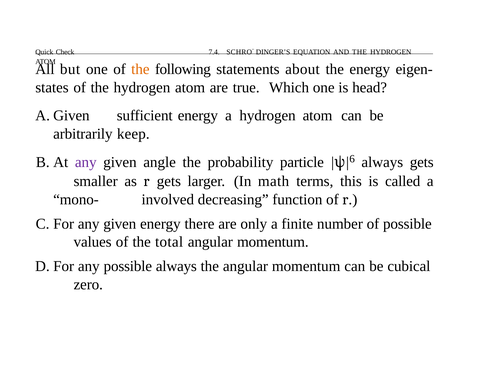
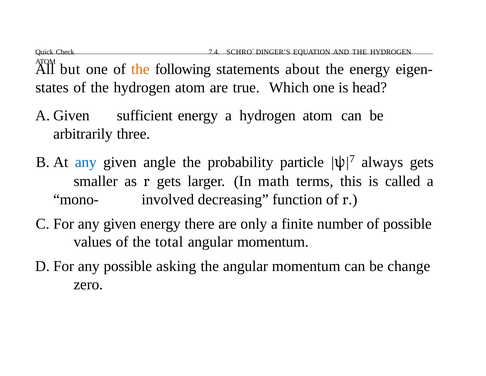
keep: keep -> three (133, 134)
any colour: purple -> blue (86, 162)
6: 6 -> 7 (352, 159)
possible always: always -> asking (176, 266)
cubical: cubical -> change (409, 266)
